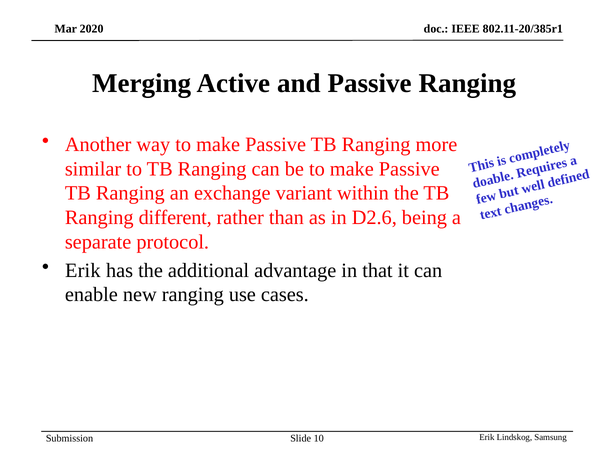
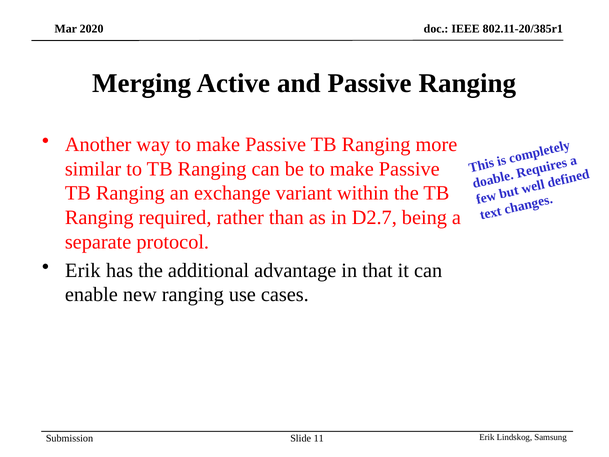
different: different -> required (175, 217)
D2.6: D2.6 -> D2.7 (374, 217)
10: 10 -> 11 (319, 438)
